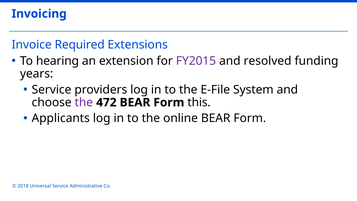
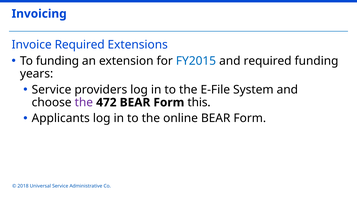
To hearing: hearing -> funding (57, 61)
FY2015 colour: purple -> blue (196, 61)
and resolved: resolved -> required (268, 61)
